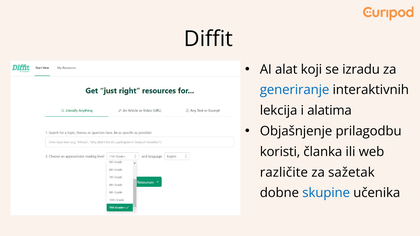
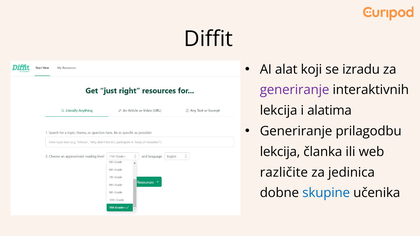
generiranje colour: blue -> purple (295, 90)
Objašnjenje: Objašnjenje -> Generiranje (296, 131)
koristi: koristi -> lekcija (280, 152)
sažetak: sažetak -> jedinica (351, 173)
